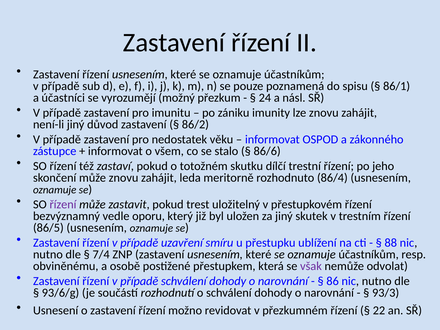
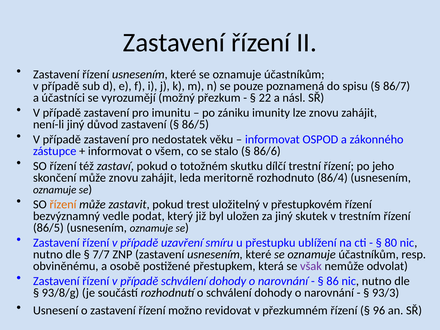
86/1: 86/1 -> 86/7 (397, 86)
24: 24 -> 22 (265, 98)
86/2: 86/2 -> 86/5 (195, 125)
řízení colour: purple -> orange (63, 204)
oporu: oporu -> podat (148, 216)
88: 88 -> 80 (391, 243)
7/4: 7/4 -> 7/7 (101, 254)
93/6/g: 93/6/g -> 93/8/g (61, 293)
22: 22 -> 96 (379, 311)
